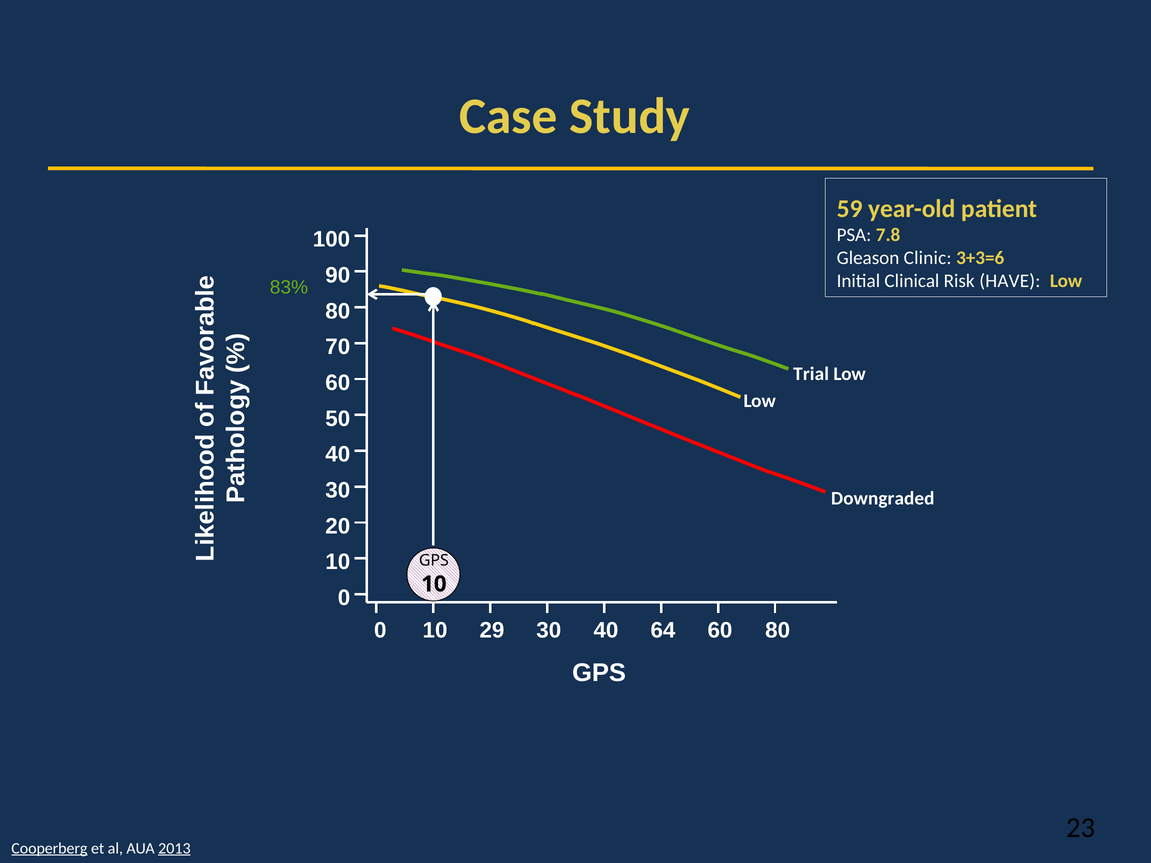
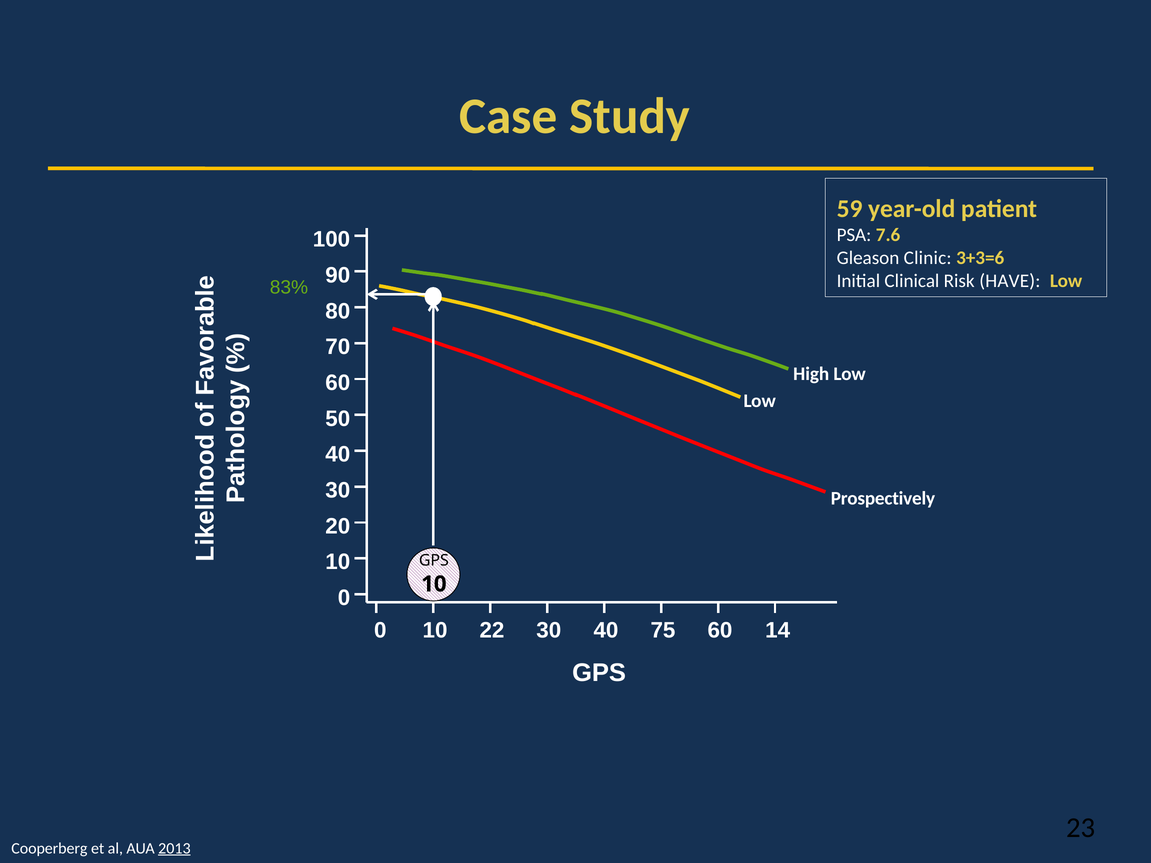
7.8: 7.8 -> 7.6 (888, 235)
Trial: Trial -> High (811, 374)
Downgraded: Downgraded -> Prospectively (883, 499)
29: 29 -> 22 (492, 630)
64: 64 -> 75 (663, 630)
0 80: 80 -> 14 (778, 630)
Cooperberg underline: present -> none (49, 849)
